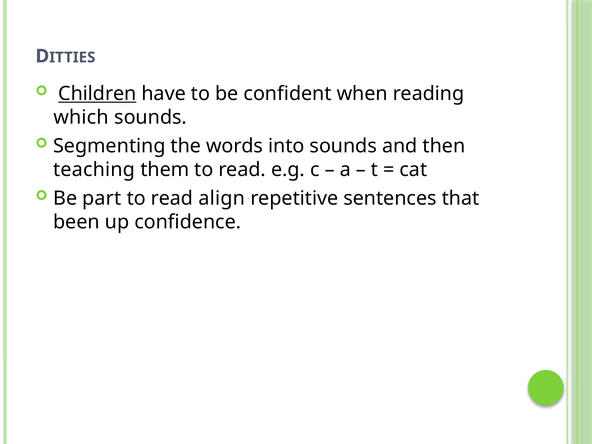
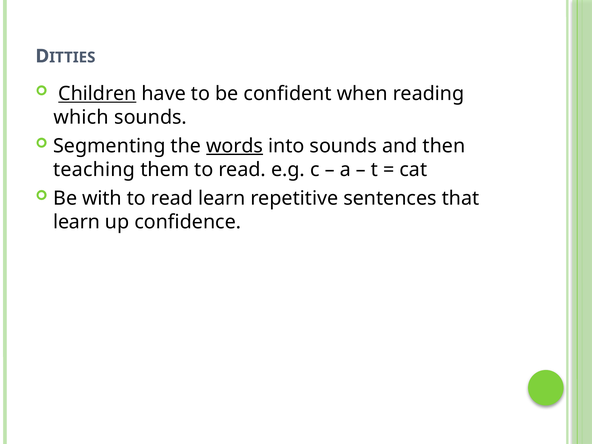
words underline: none -> present (235, 146)
part: part -> with (102, 198)
read align: align -> learn (222, 198)
been: been -> learn (77, 222)
